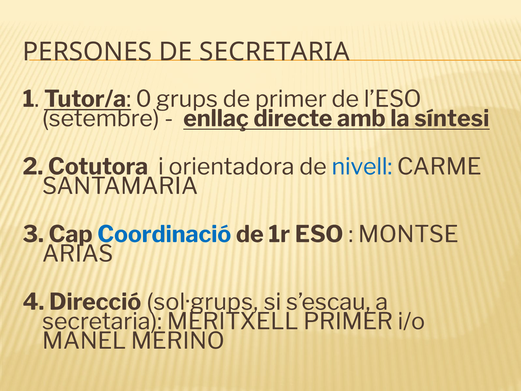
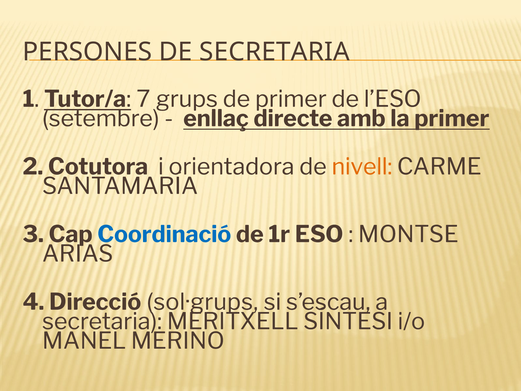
0: 0 -> 7 (143, 99)
la síntesi: síntesi -> primer (452, 119)
nivell colour: blue -> orange (362, 167)
MERITXELL PRIMER: PRIMER -> SÍNTESI (348, 321)
